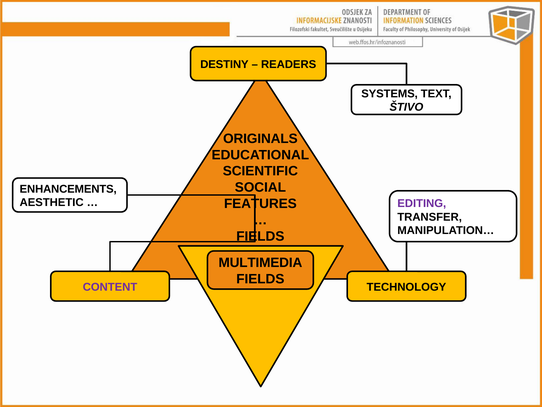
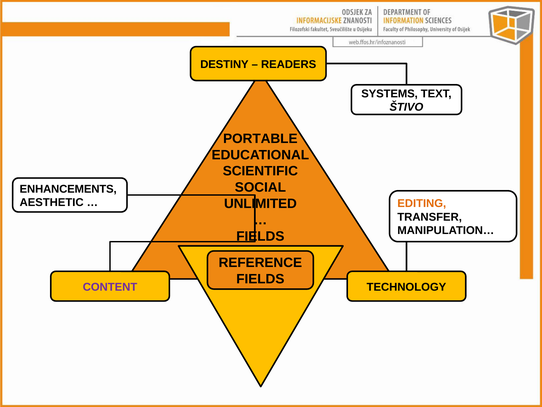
ORIGINALS: ORIGINALS -> PORTABLE (260, 138)
EDITING colour: purple -> orange (422, 203)
FEATURES: FEATURES -> UNLIMITED (260, 203)
MULTIMEDIA: MULTIMEDIA -> REFERENCE (260, 262)
